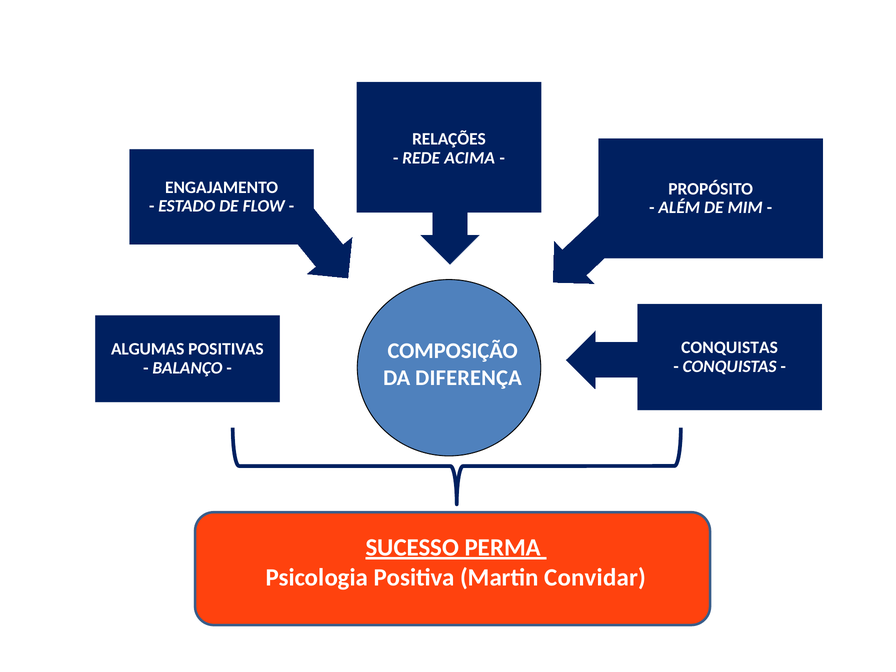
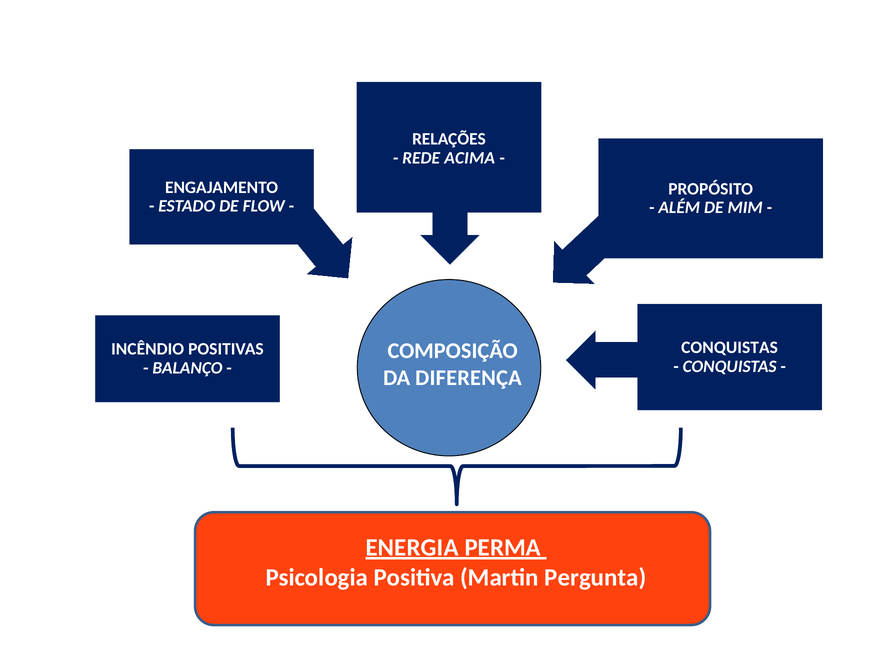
ALGUMAS: ALGUMAS -> INCÊNDIO (148, 349)
SUCESSO: SUCESSO -> ENERGIA (412, 548)
Convidar: Convidar -> Pergunta (595, 577)
